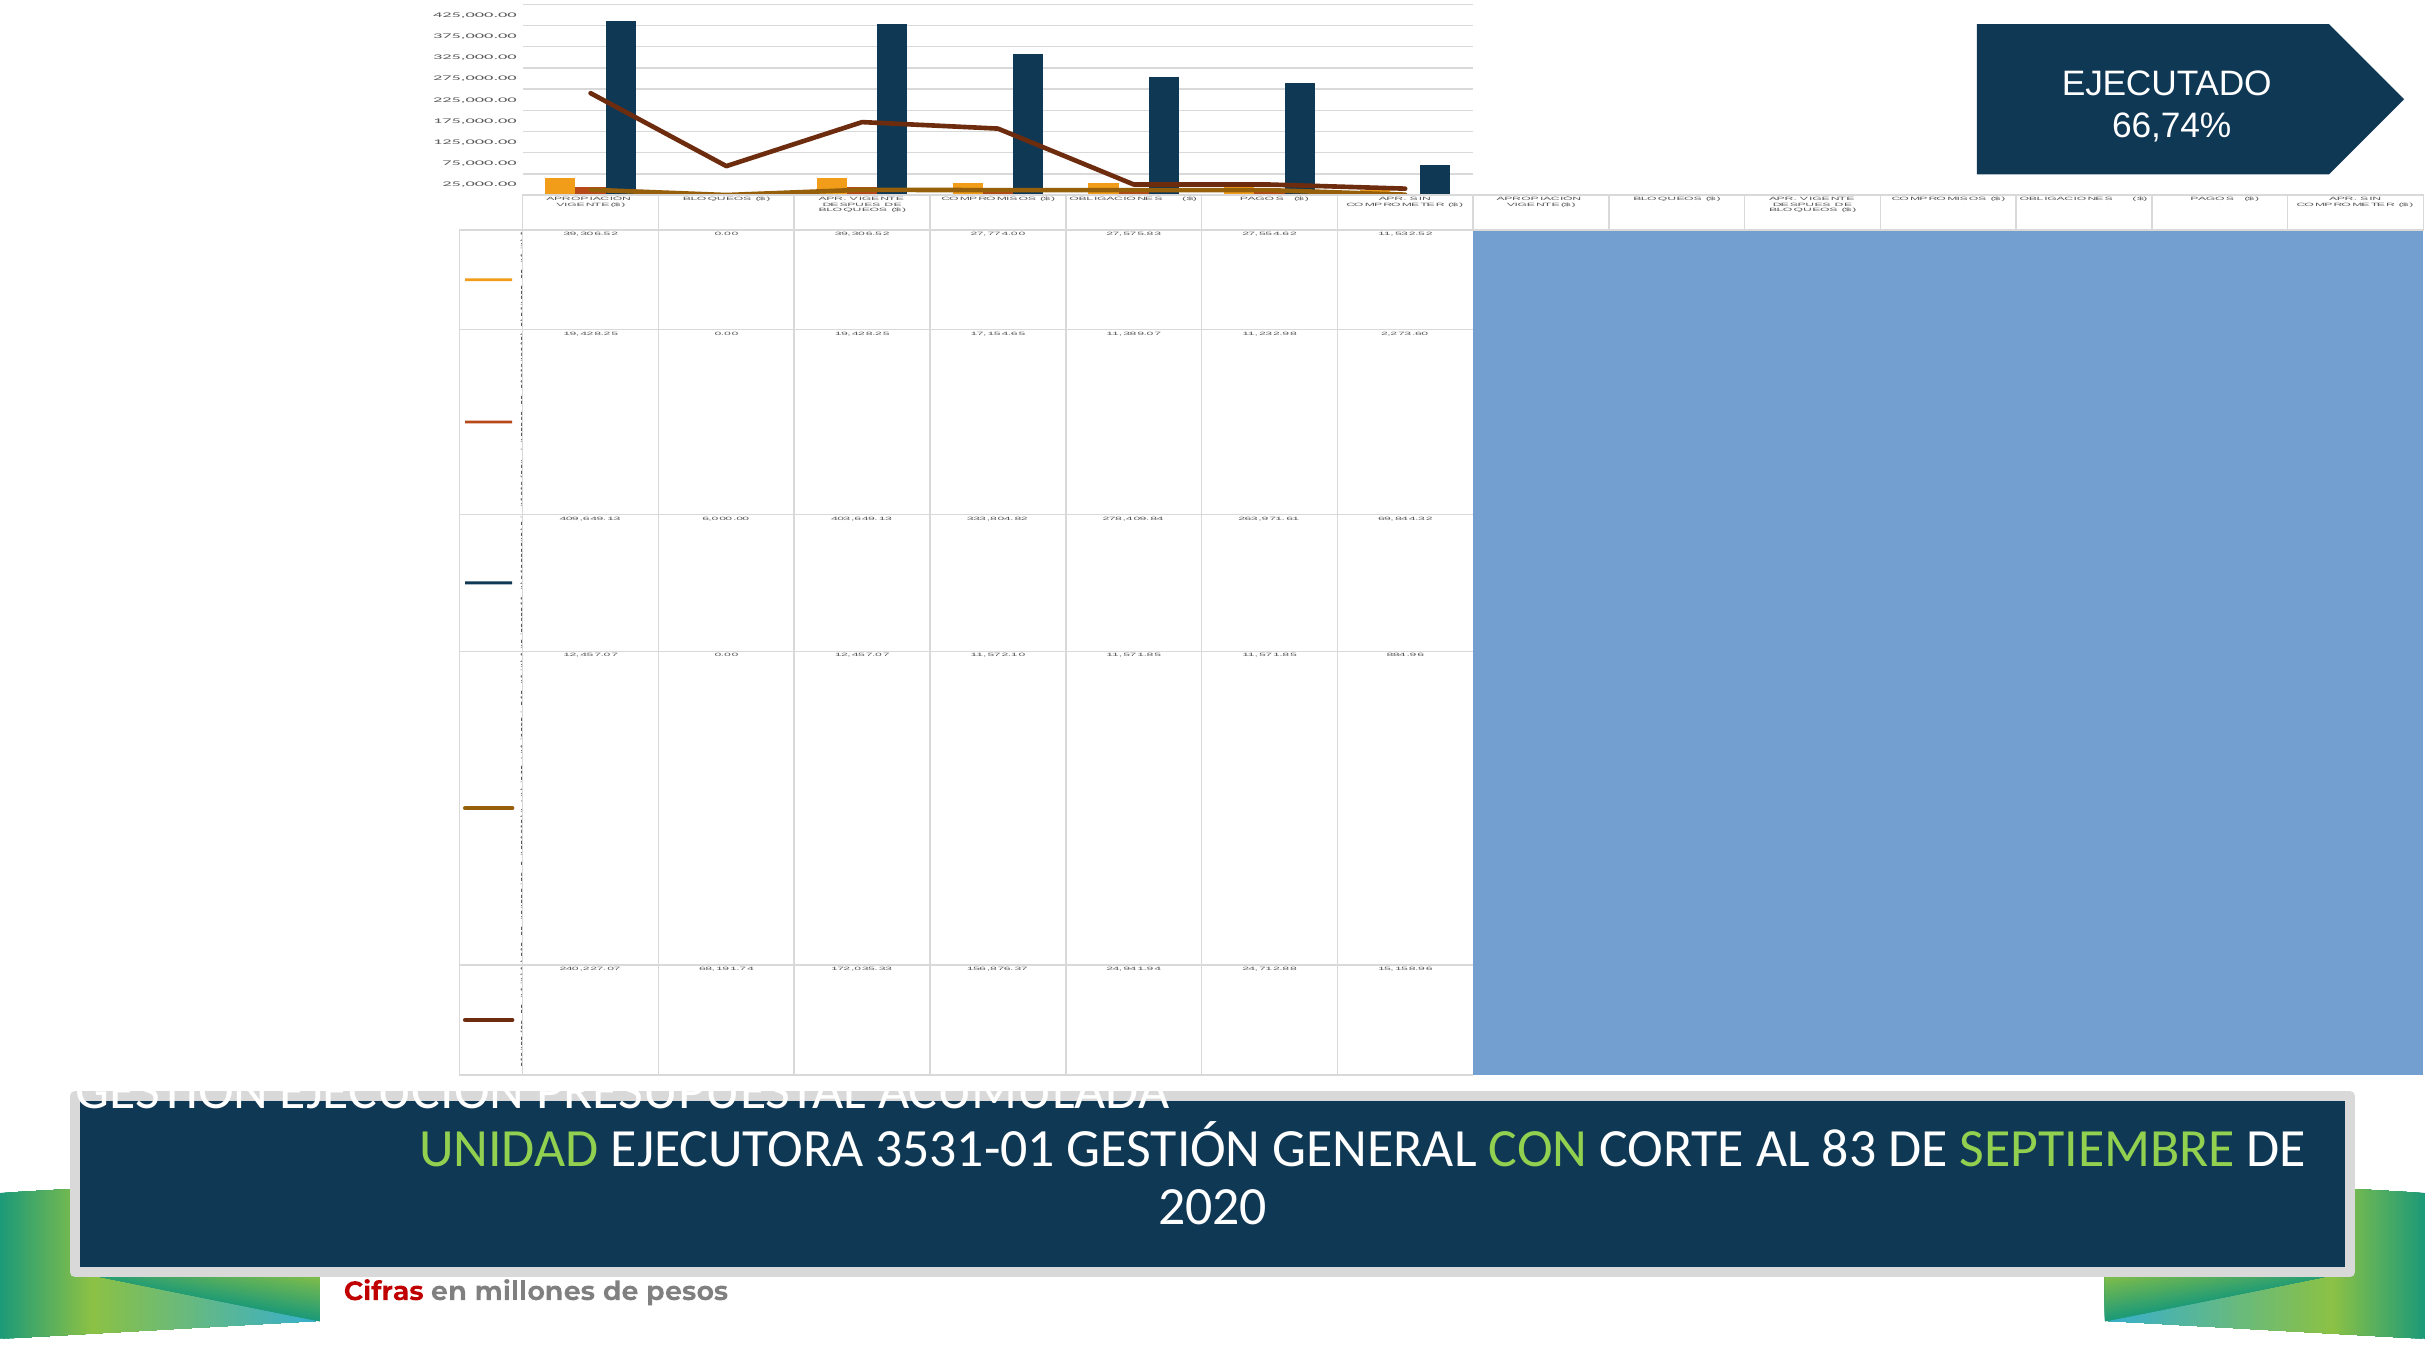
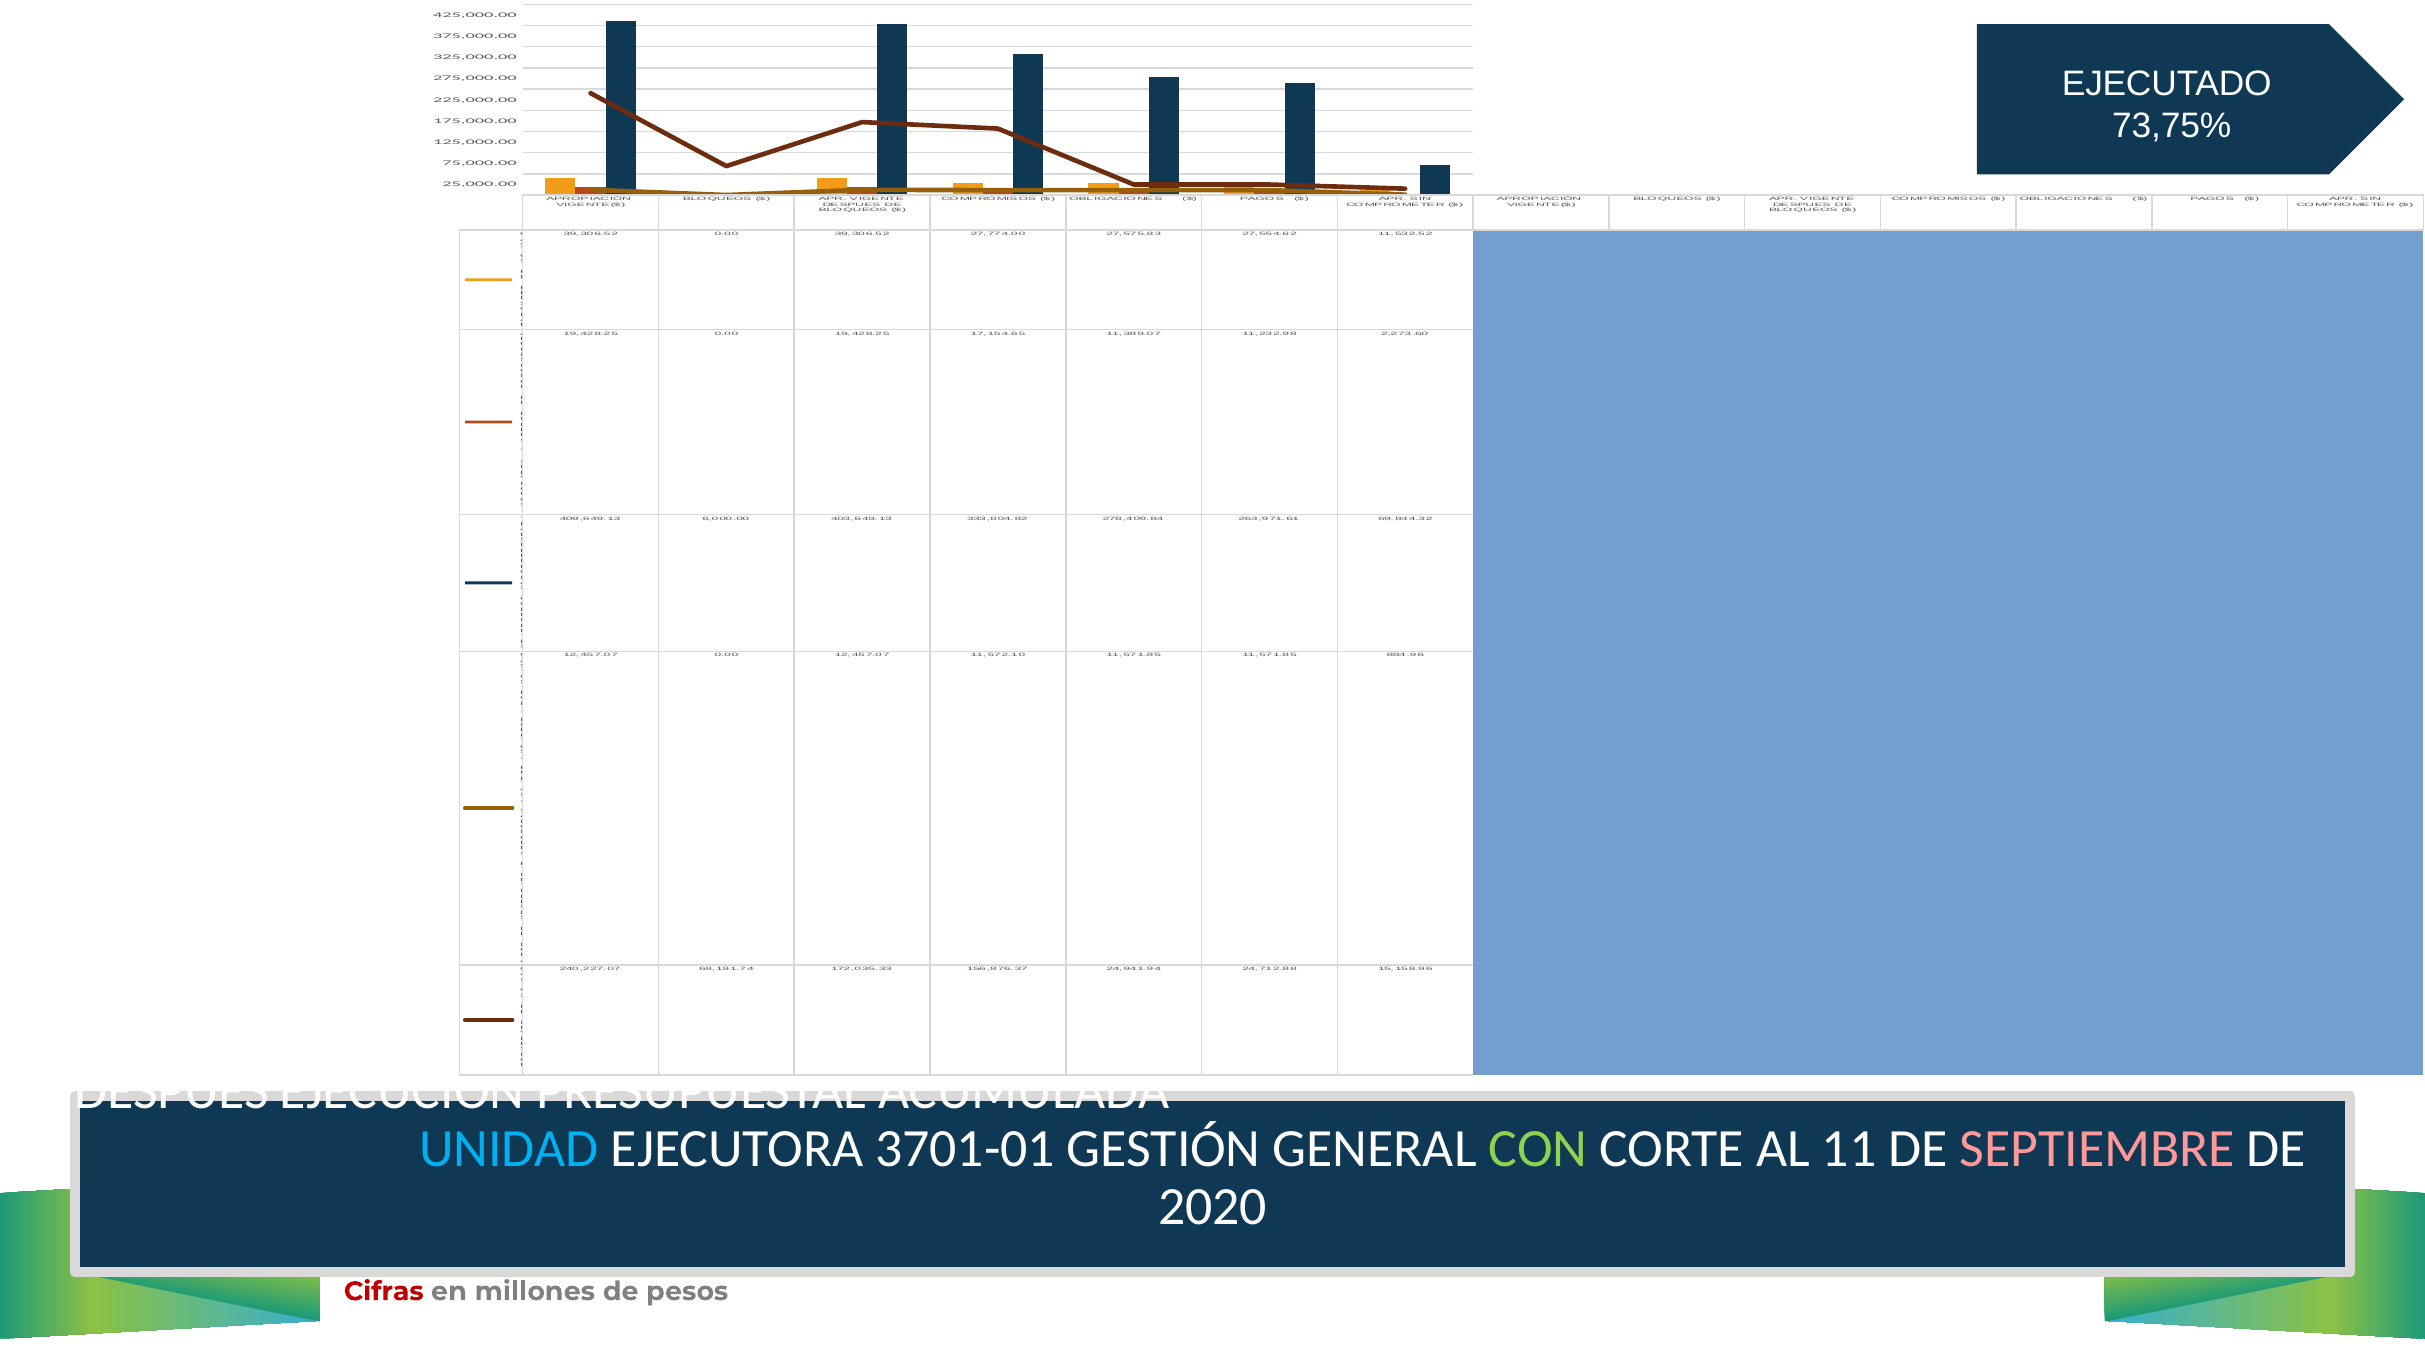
66,74%: 66,74% -> 73,75% (2172, 126)
GESTIÓN: GESTIÓN -> DESPUES (172, 1091)
UNIDAD colour: light green -> light blue (509, 1149)
3531-01: 3531-01 -> 3701-01 (965, 1149)
AL 83: 83 -> 11 (1849, 1149)
SEPTIEMBRE colour: light green -> pink (2097, 1149)
